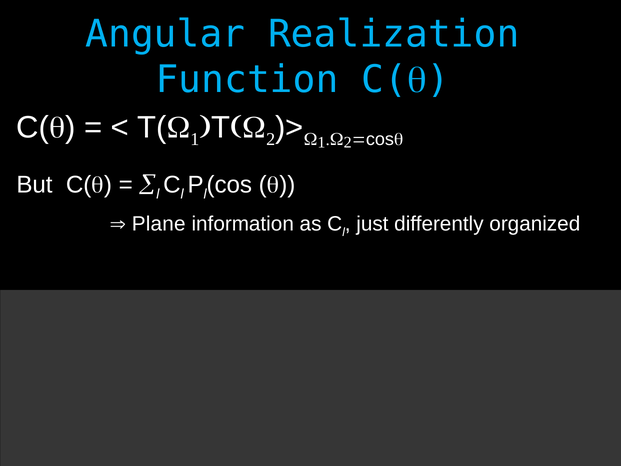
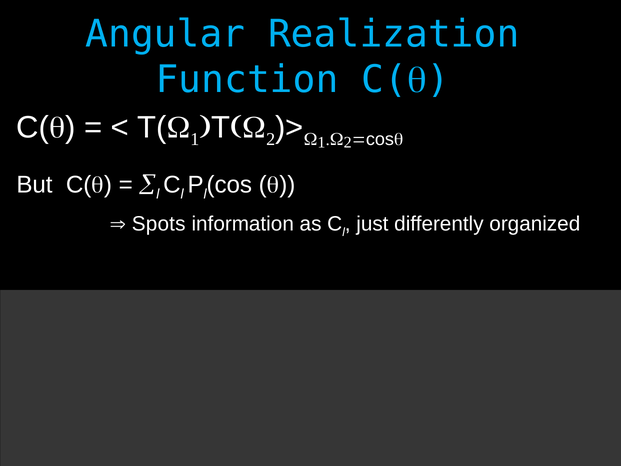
Plane: Plane -> Spots (159, 224)
